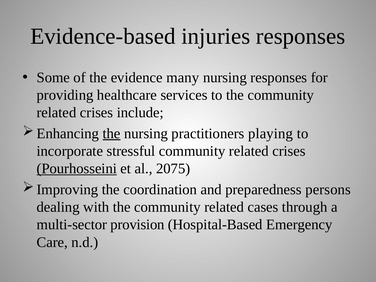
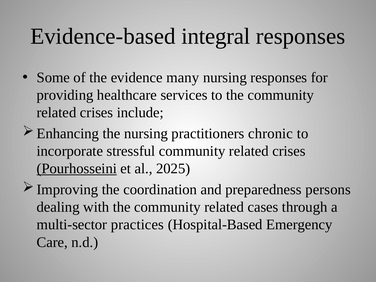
injuries: injuries -> integral (216, 36)
the underline: present -> none (112, 133)
playing: playing -> chronic (271, 133)
2075: 2075 -> 2025 (173, 169)
provision: provision -> practices (137, 225)
